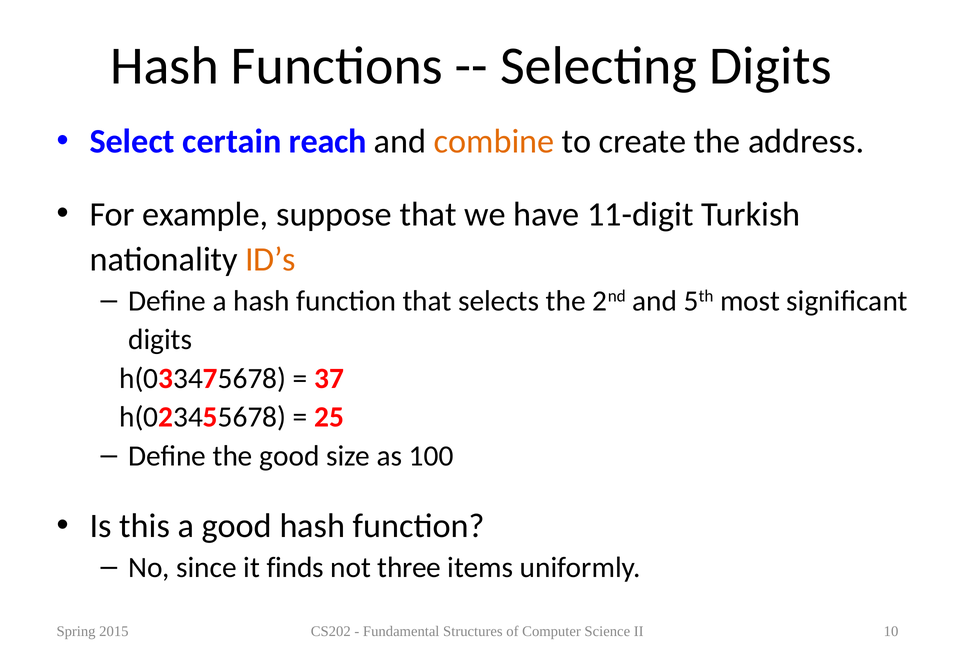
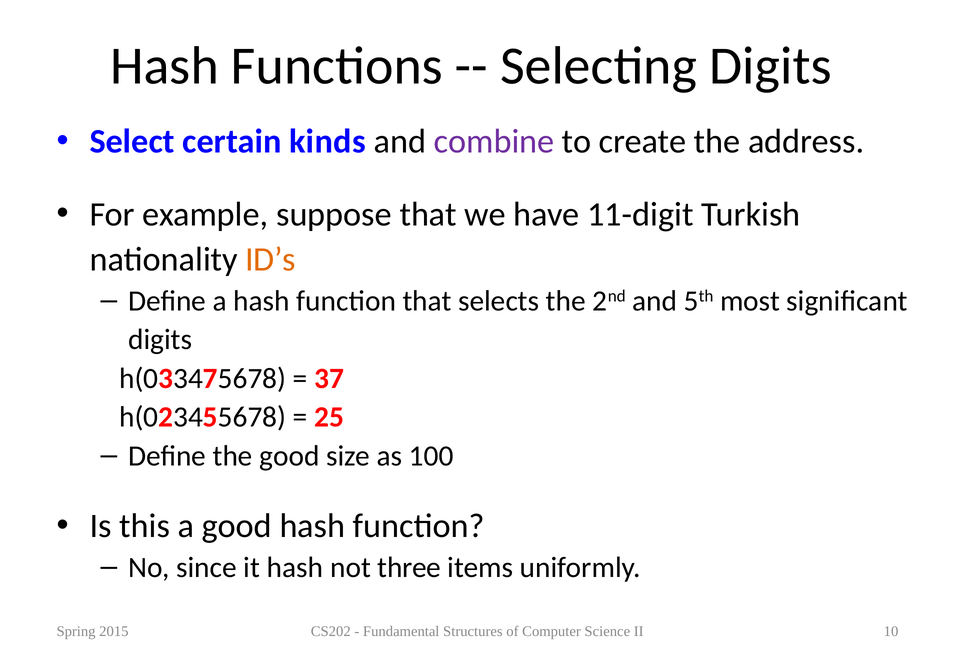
reach: reach -> kinds (327, 142)
combine colour: orange -> purple (494, 142)
it finds: finds -> hash (295, 568)
